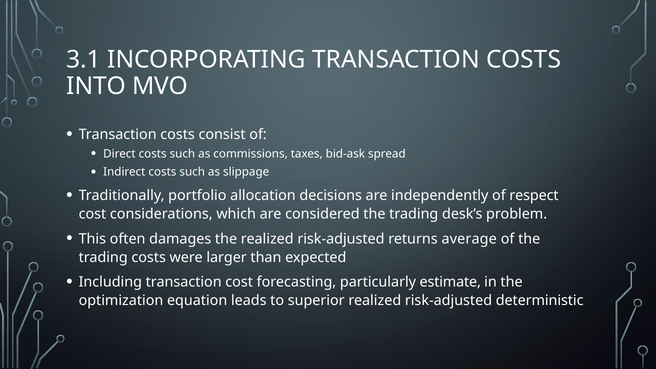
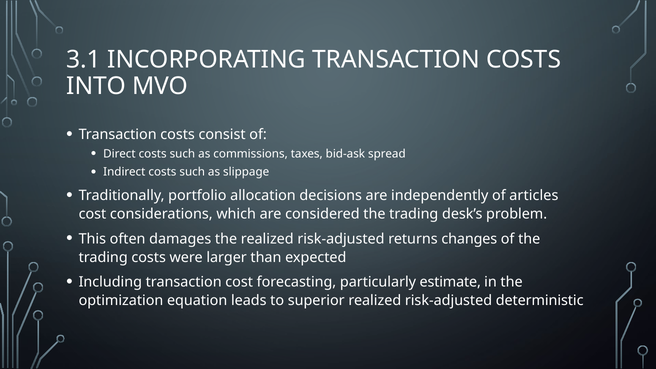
respect: respect -> articles (534, 195)
average: average -> changes (469, 239)
